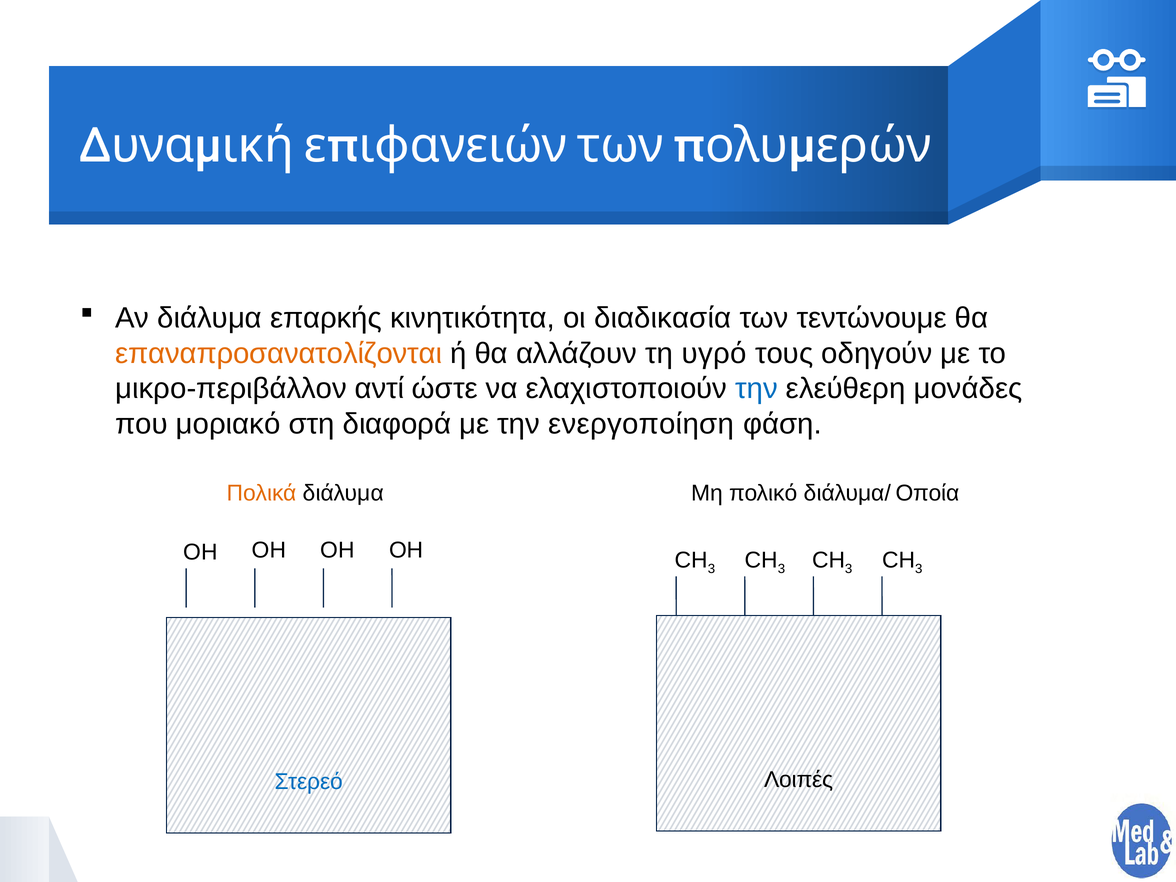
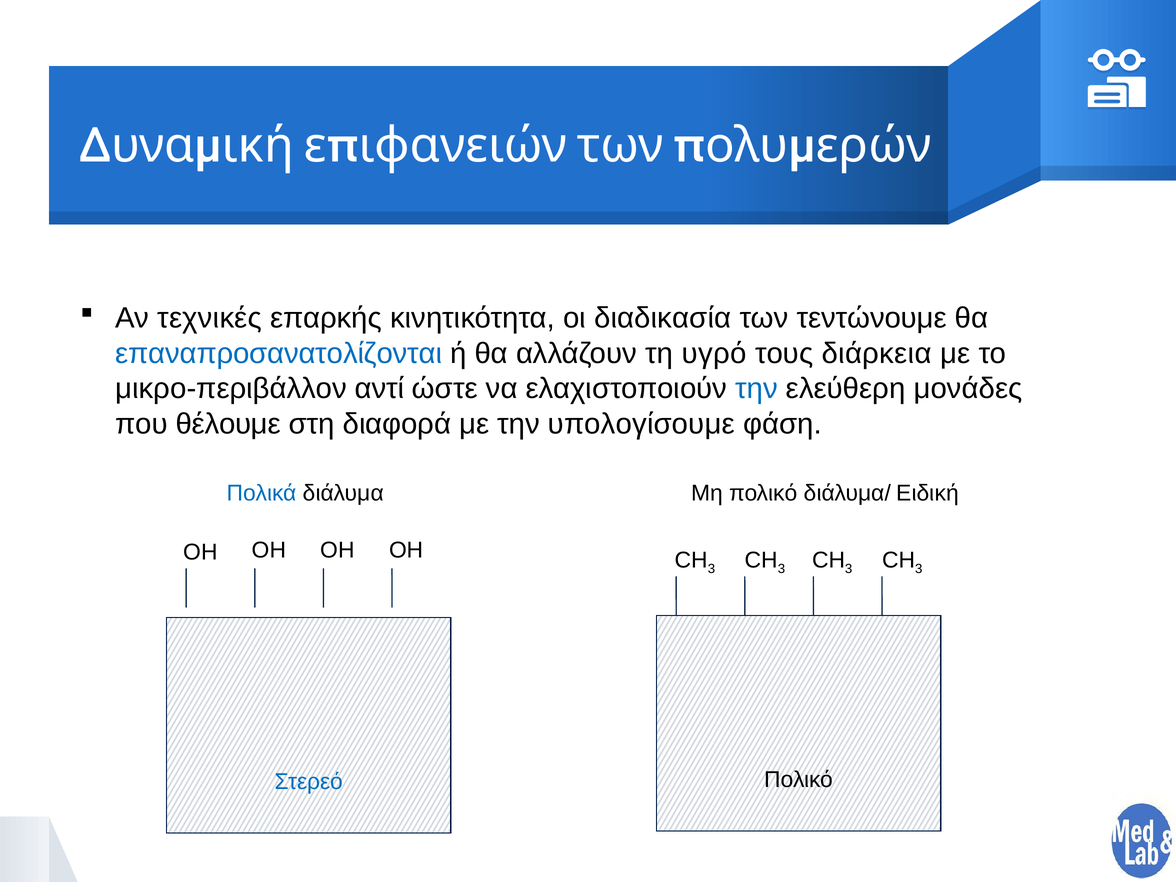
Αν διάλυμα: διάλυμα -> τεχνικές (210, 318)
επαναπροσανατολίζονται colour: orange -> blue (279, 353)
οδηγούν: οδηγούν -> διάρκεια (877, 353)
μοριακό: μοριακό -> θέλουμε (228, 424)
ενεργοποίηση: ενεργοποίηση -> υπολογίσουμε (641, 424)
Πολικά colour: orange -> blue (262, 493)
Οποία: Οποία -> Ειδική (928, 493)
Λοιπές: Λοιπές -> Πολικό (799, 780)
